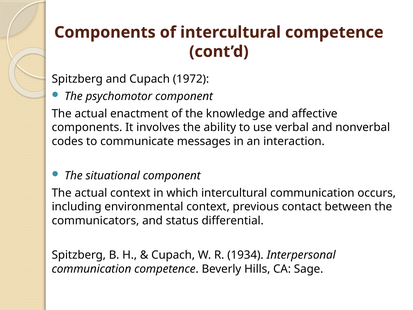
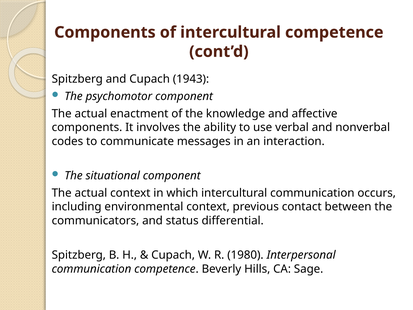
1972: 1972 -> 1943 (191, 79)
1934: 1934 -> 1980 (245, 255)
